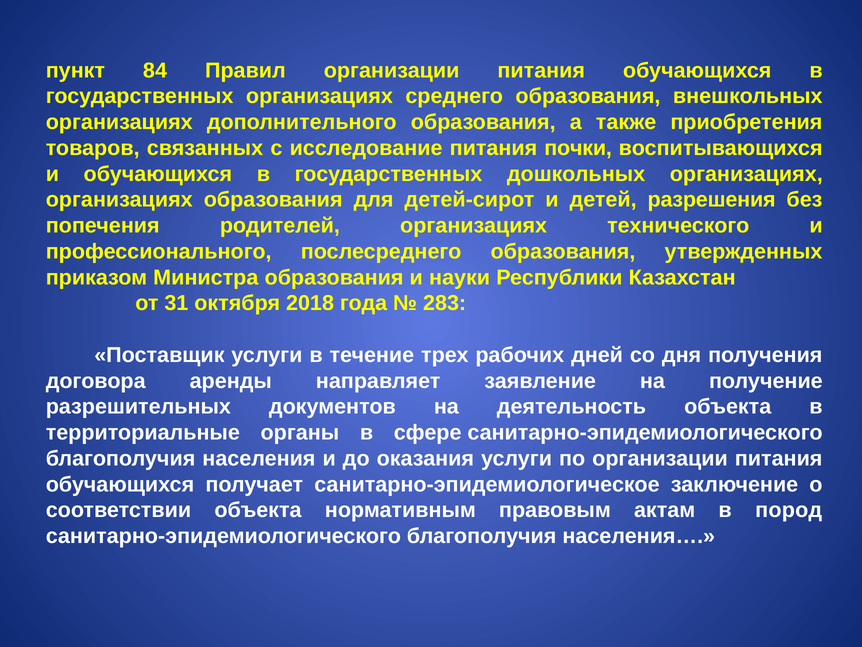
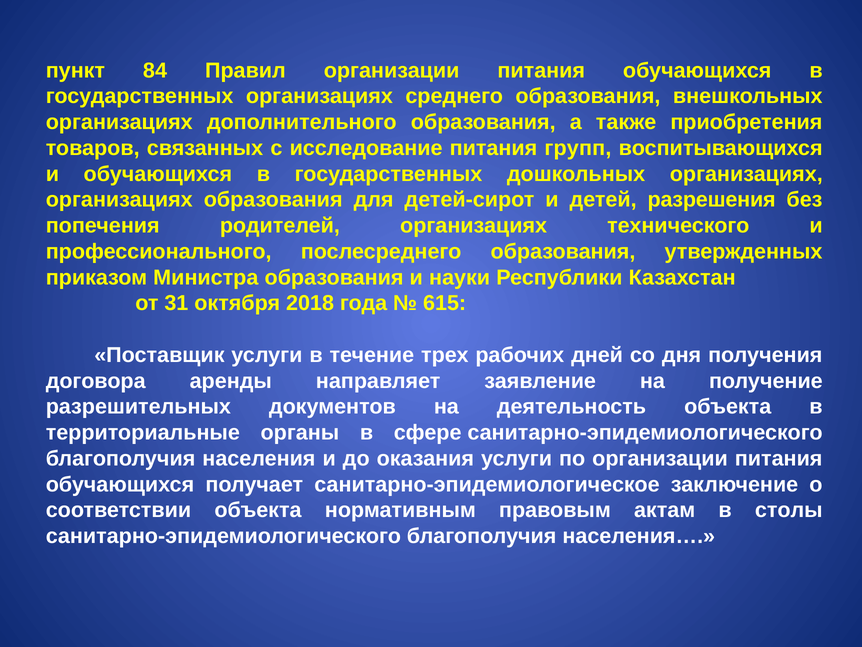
почки: почки -> групп (578, 148)
283: 283 -> 615 (445, 303)
пород: пород -> столы (789, 510)
